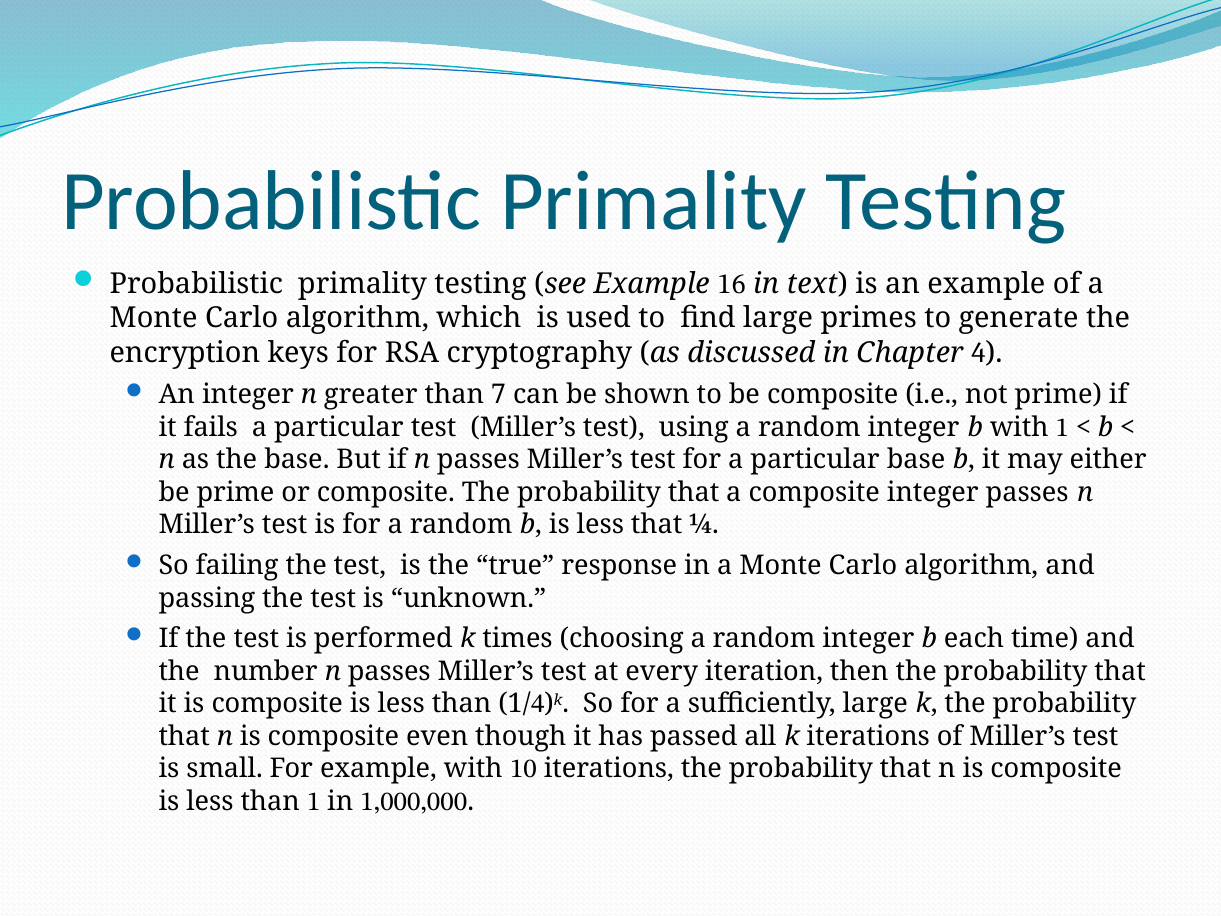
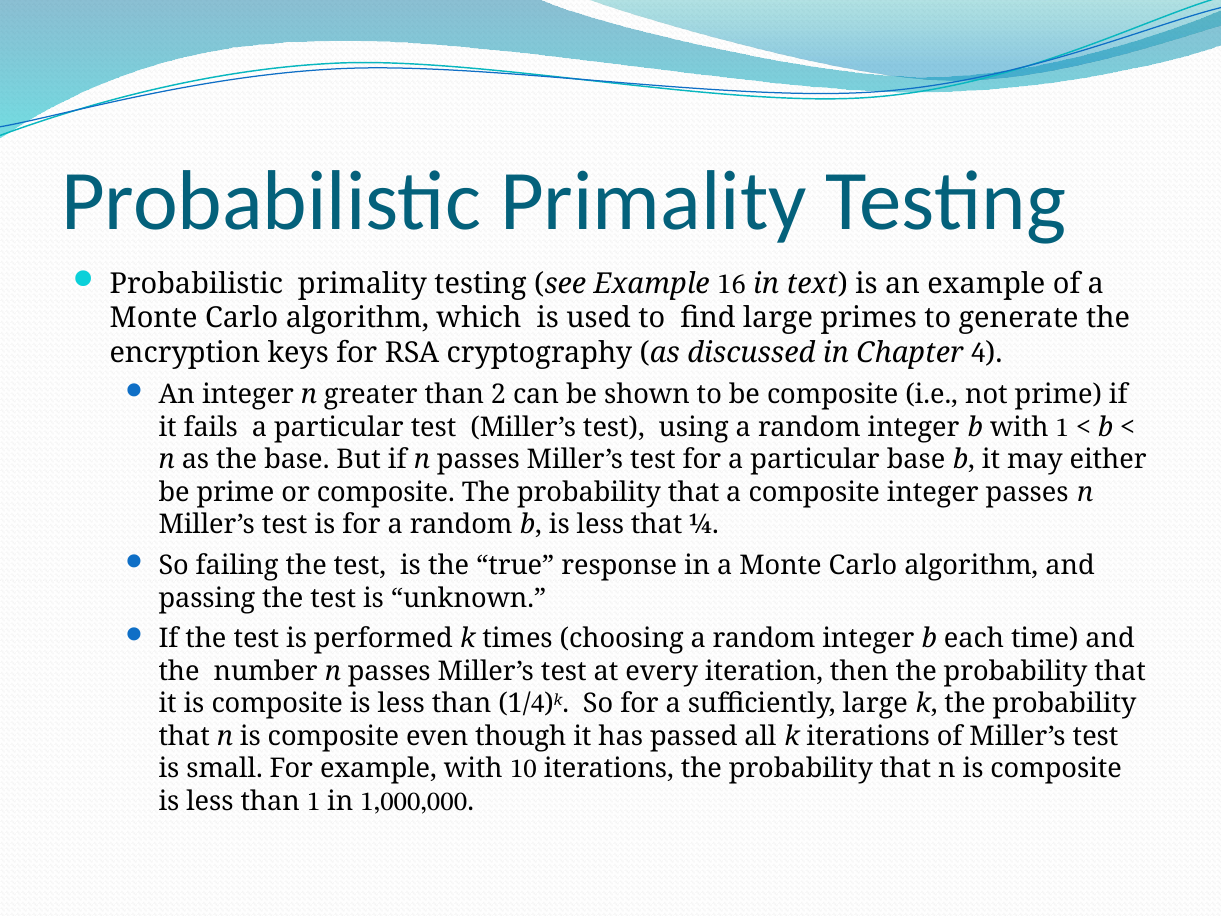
7: 7 -> 2 (498, 395)
